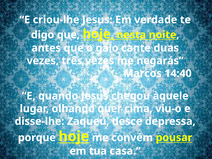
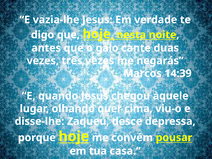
criou-lhe: criou-lhe -> vazia-lhe (56, 20)
14:40: 14:40 -> 14:39 (178, 73)
